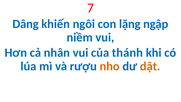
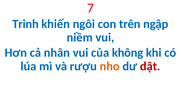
Dâng: Dâng -> Trinh (26, 24)
lặng: lặng -> trên (130, 24)
thánh: thánh -> không (128, 53)
dật colour: orange -> red (150, 66)
